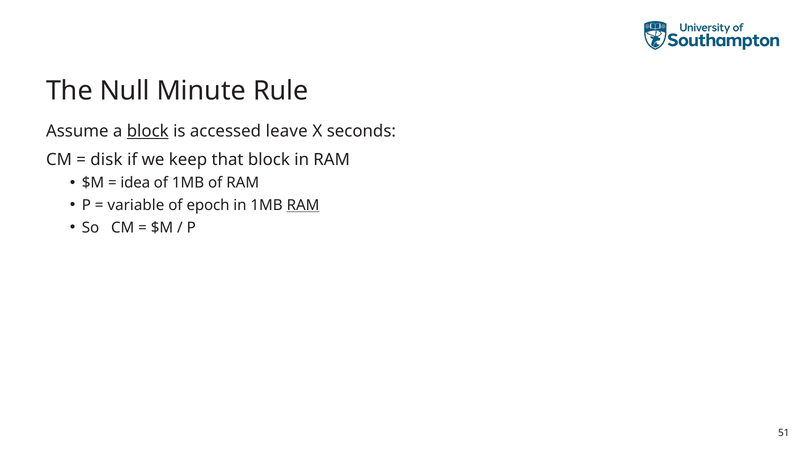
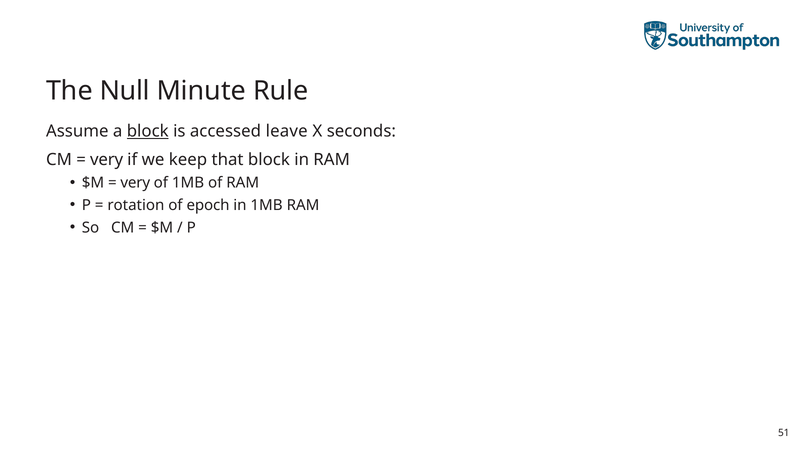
disk: disk -> very (107, 160)
idea: idea -> very (135, 183)
variable: variable -> rotation (136, 205)
RAM underline: present -> none (303, 205)
